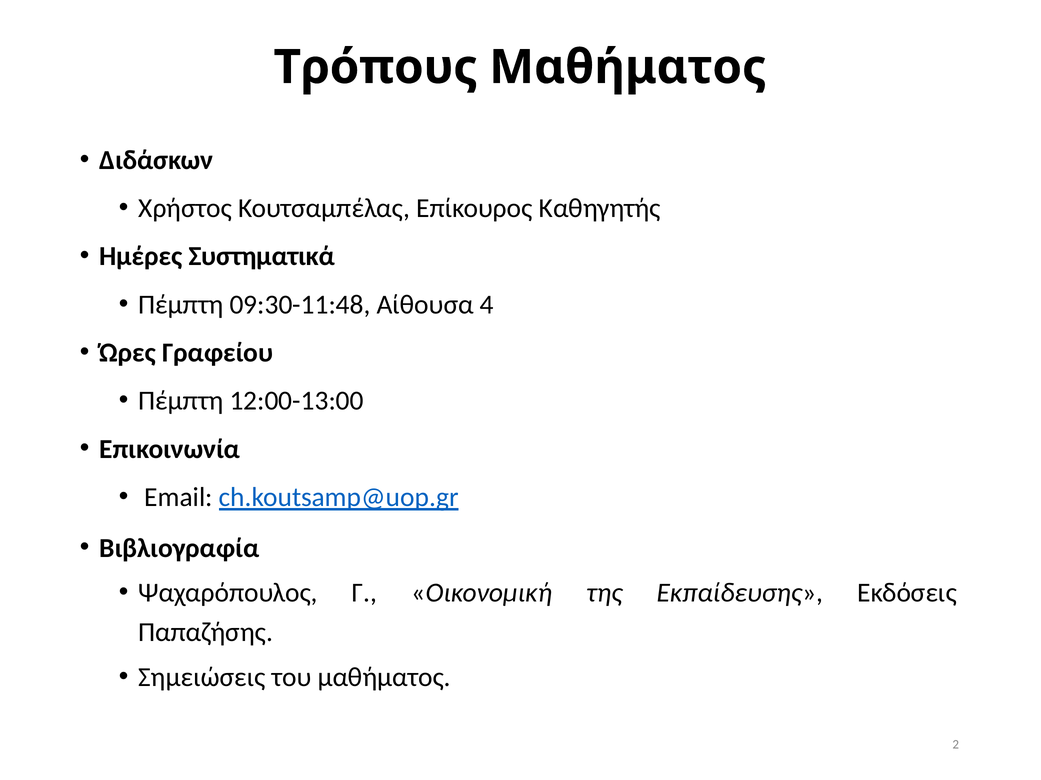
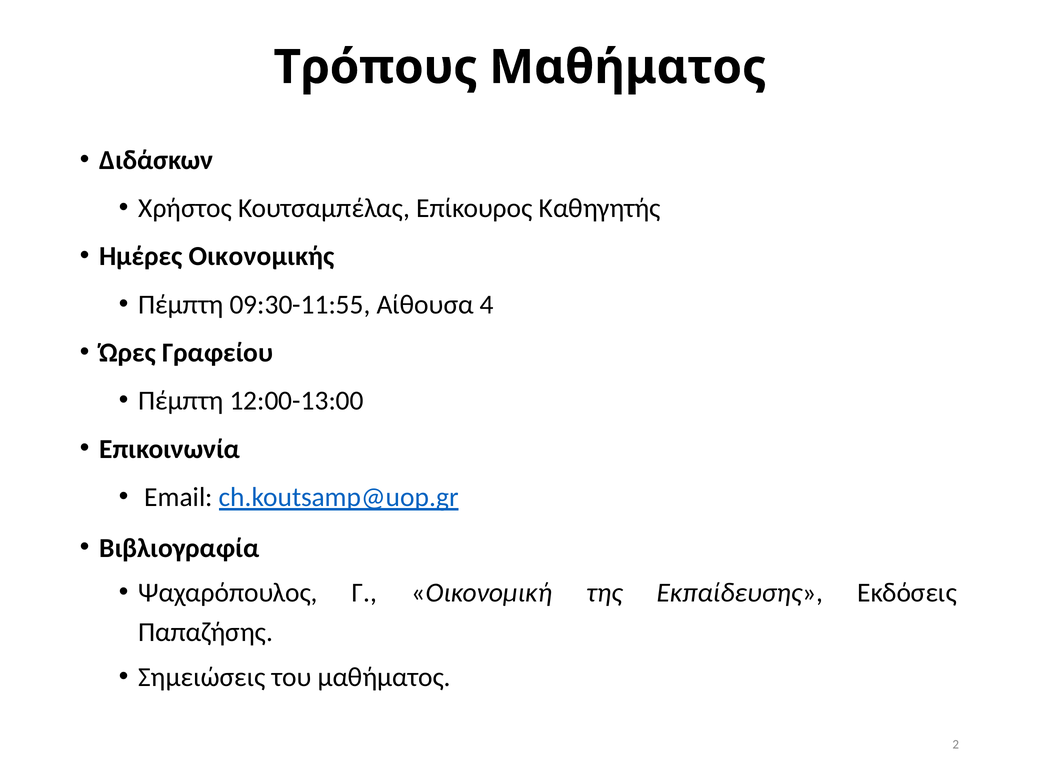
Συστηματικά: Συστηματικά -> Οικονομικής (262, 257)
09:30-11:48: 09:30-11:48 -> 09:30-11:55 (300, 305)
